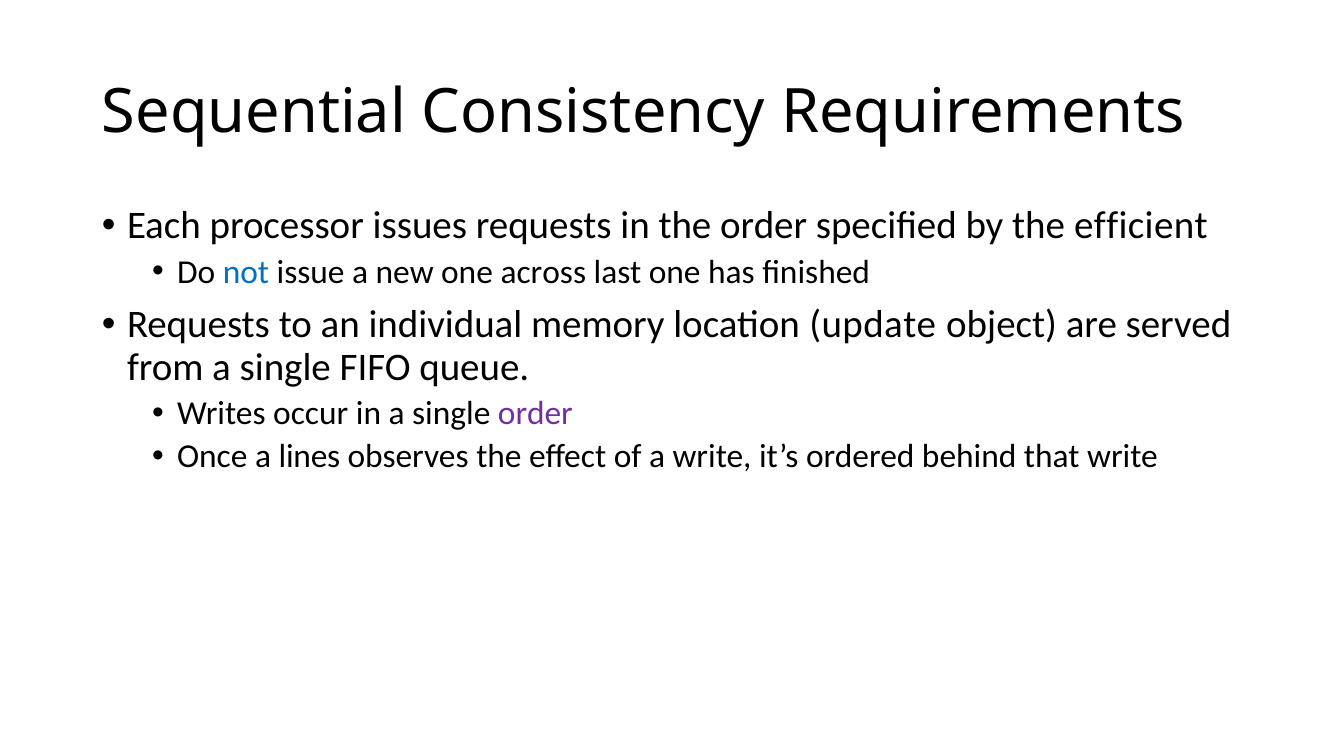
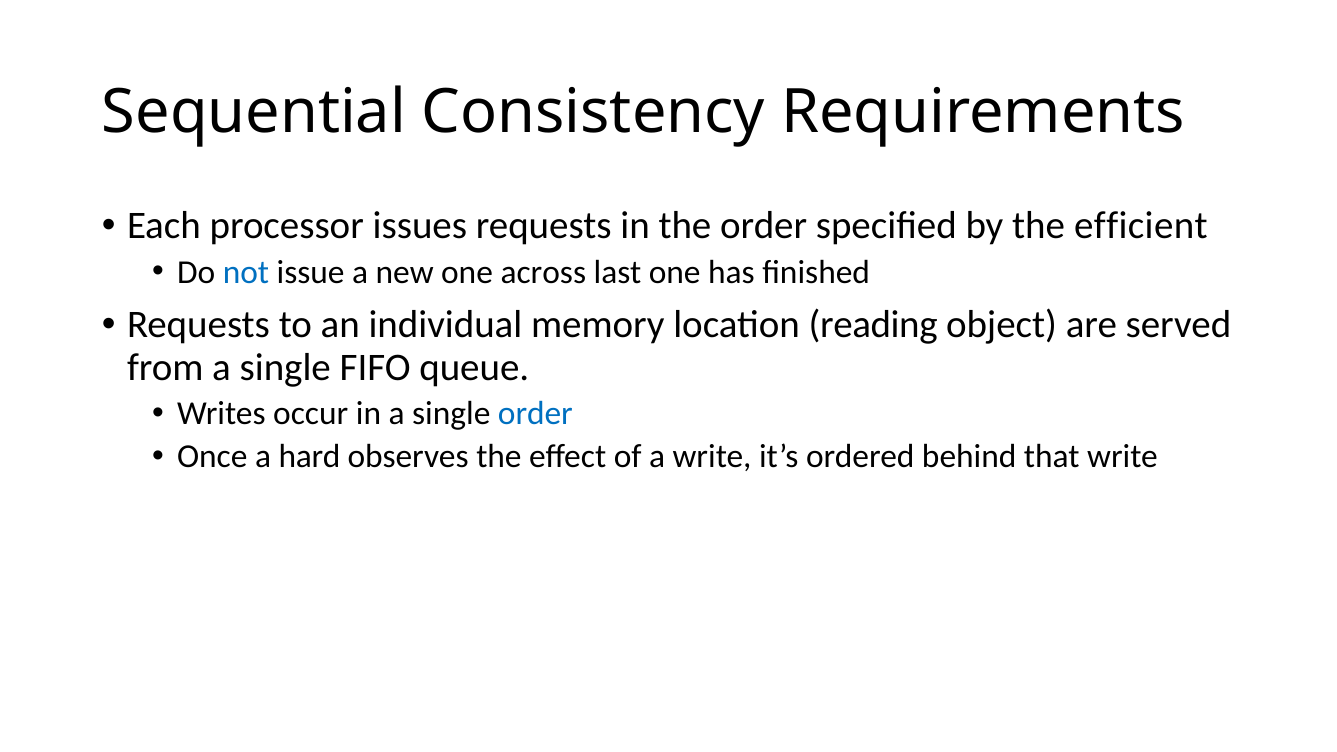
update: update -> reading (873, 325)
order colour: purple -> blue (535, 413)
lines: lines -> hard (309, 456)
